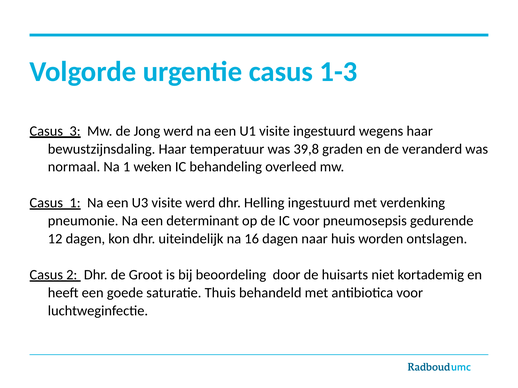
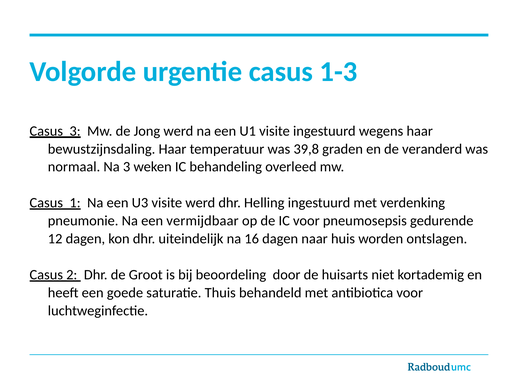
Na 1: 1 -> 3 (127, 167)
determinant: determinant -> vermijdbaar (203, 221)
